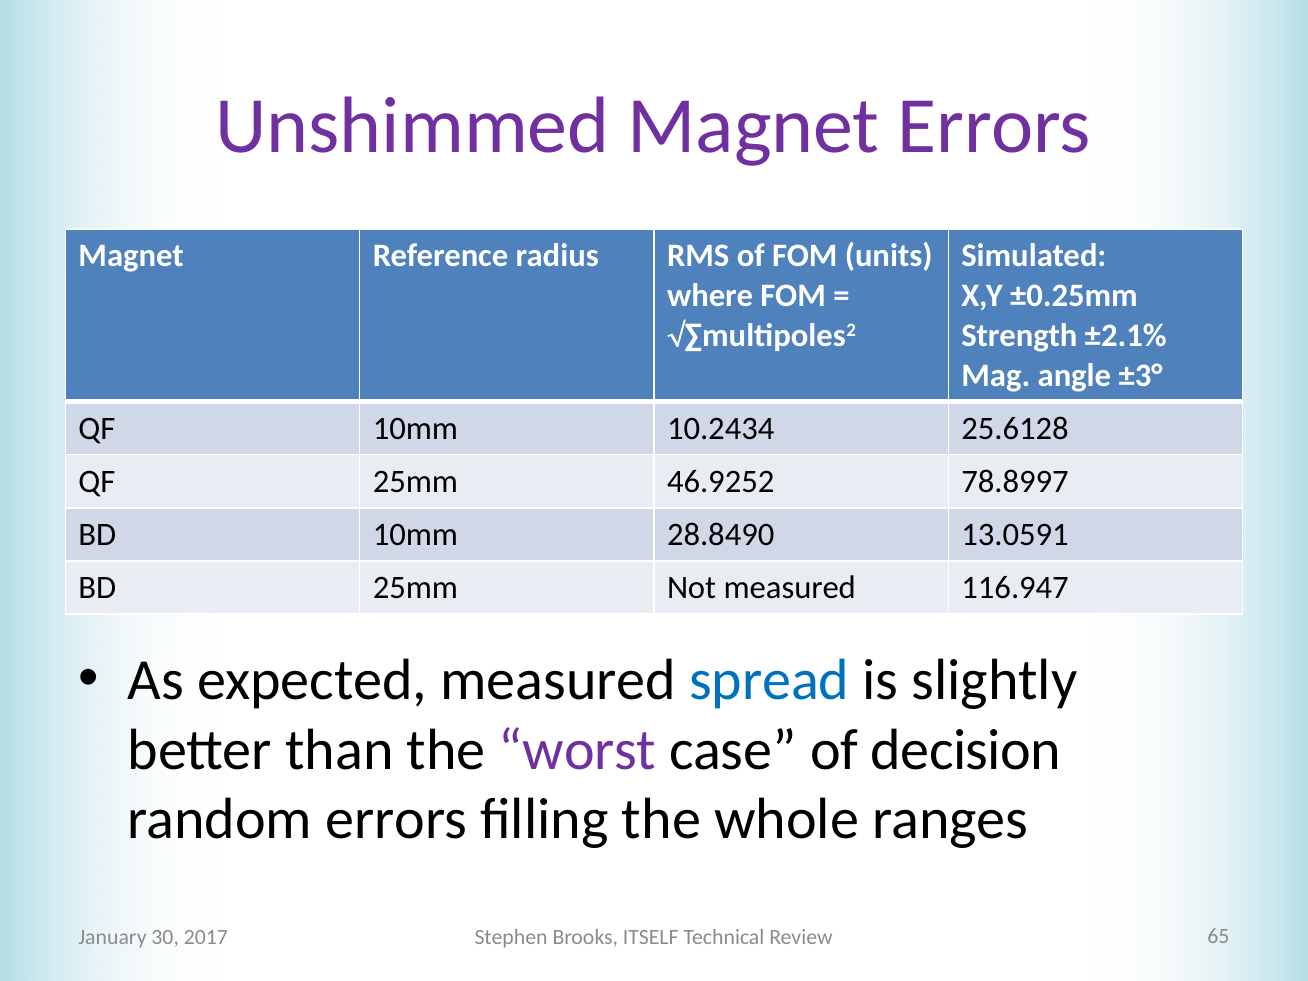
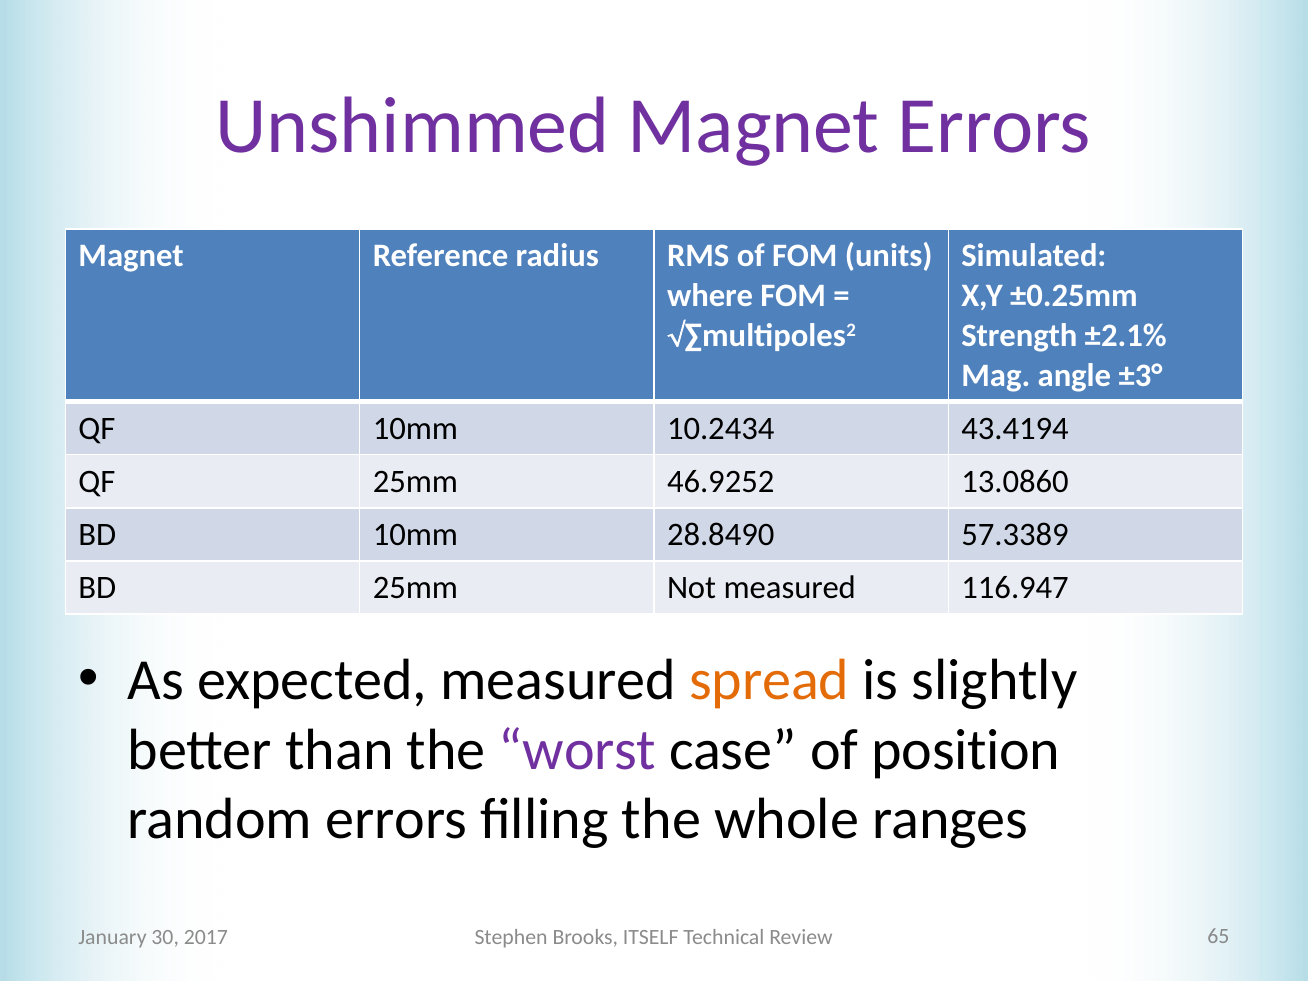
25.6128: 25.6128 -> 43.4194 (1015, 429)
78.8997: 78.8997 -> 13.0860 (1015, 482)
13.0591: 13.0591 -> 57.3389 (1015, 535)
spread colour: blue -> orange (769, 680)
decision: decision -> position (966, 750)
